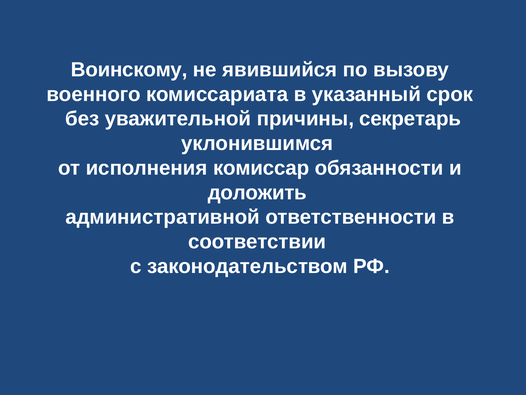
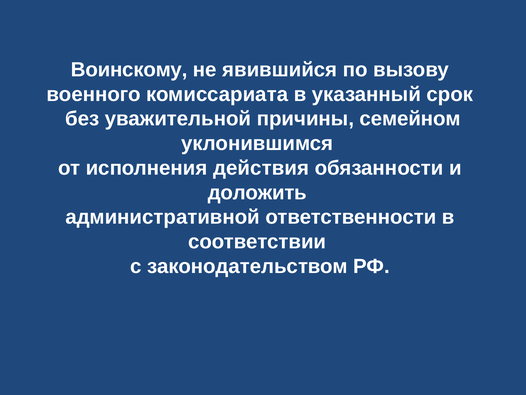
секретарь: секретарь -> семейном (410, 119)
комиссар: комиссар -> действия (261, 168)
